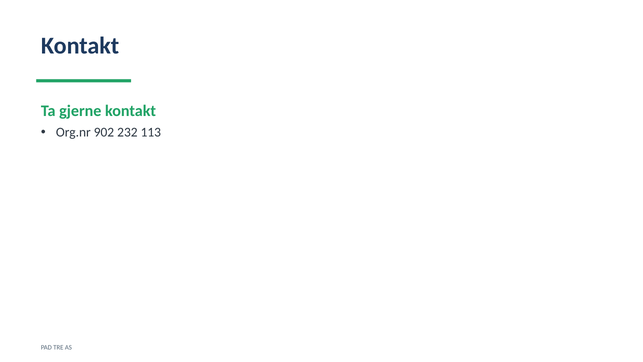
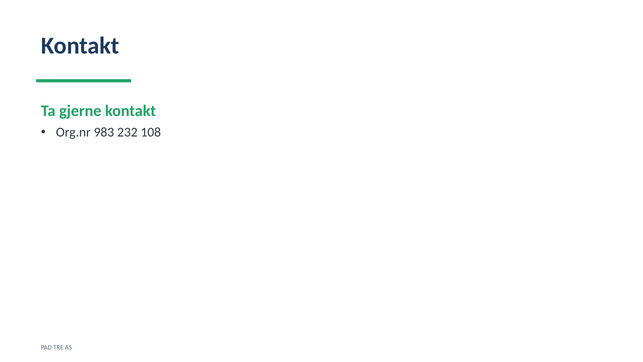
902: 902 -> 983 (104, 132)
113: 113 -> 108 (151, 132)
